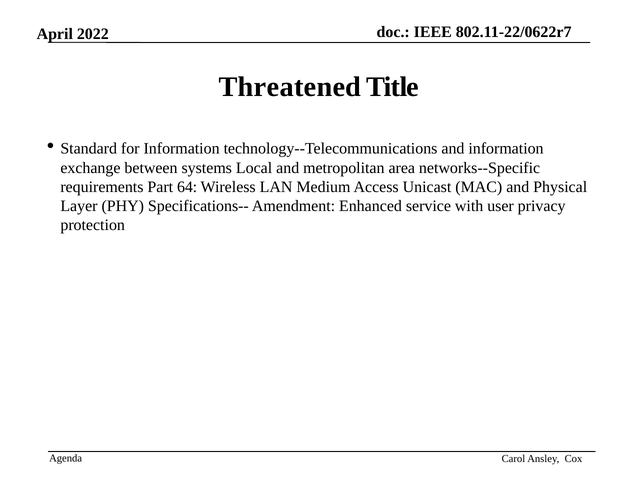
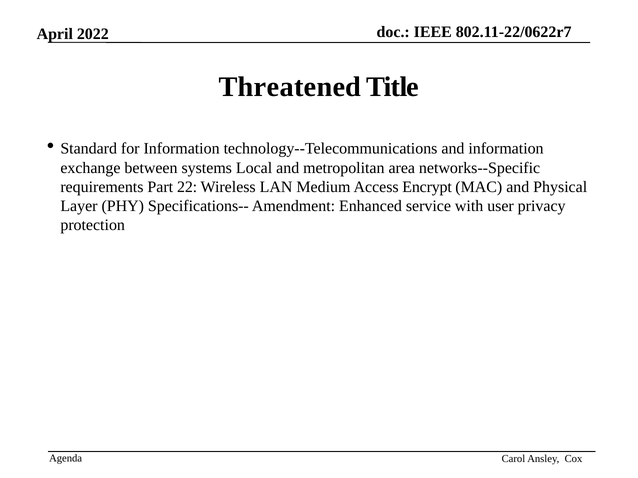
64: 64 -> 22 (187, 187)
Unicast: Unicast -> Encrypt (427, 187)
